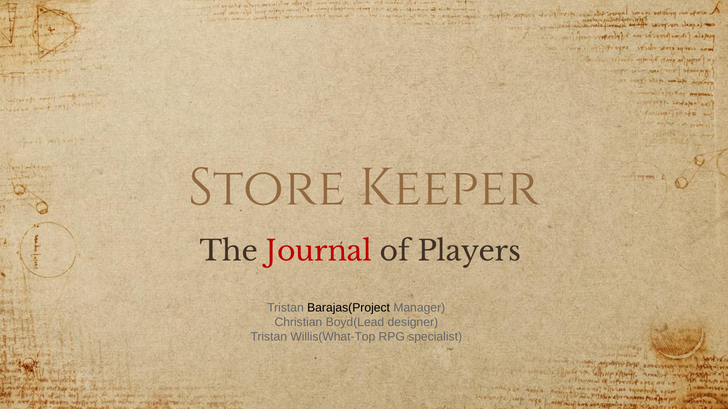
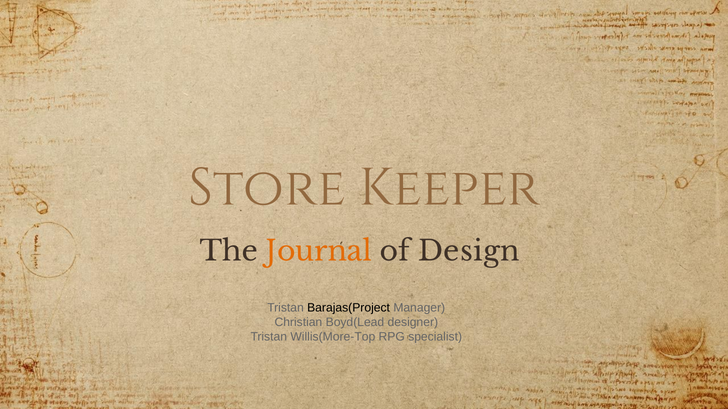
Journal colour: red -> orange (319, 252)
Players: Players -> Design (469, 252)
Willis(What-Top: Willis(What-Top -> Willis(More-Top (333, 337)
